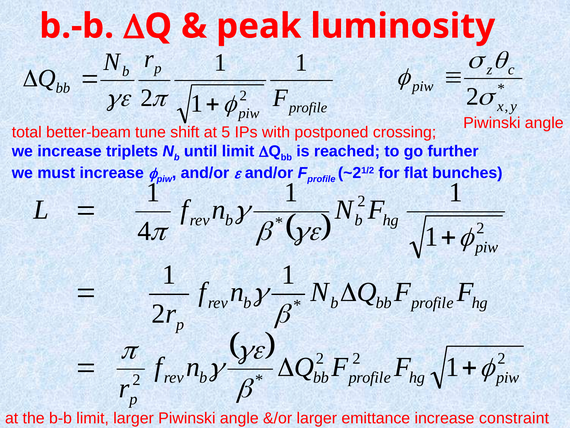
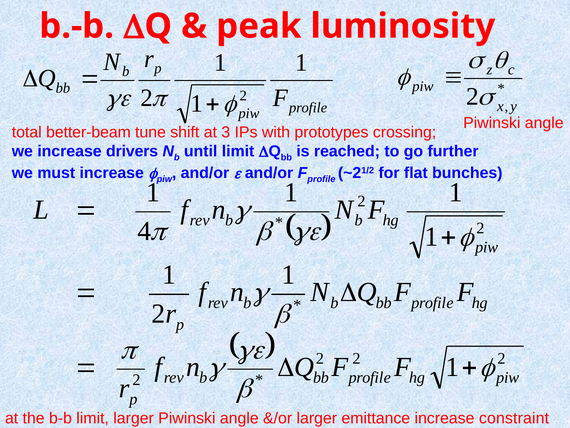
5: 5 -> 3 (226, 132)
postponed: postponed -> prototypes (331, 132)
triplets: triplets -> drivers (132, 151)
